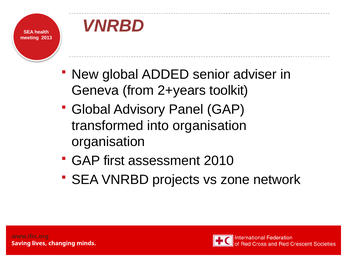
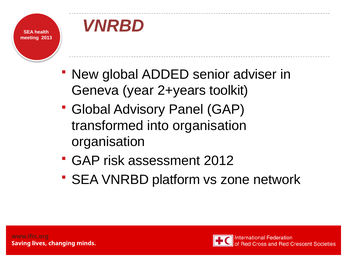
from: from -> year (138, 91)
first: first -> risk (114, 161)
2010: 2010 -> 2012 (219, 161)
projects: projects -> platform (176, 180)
